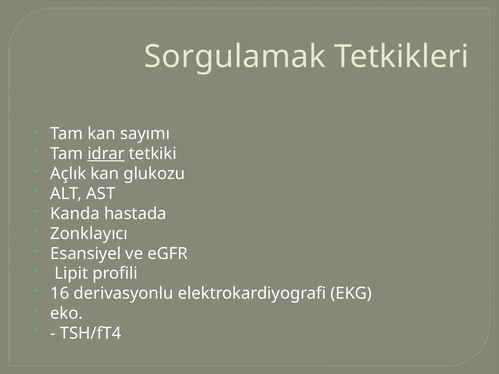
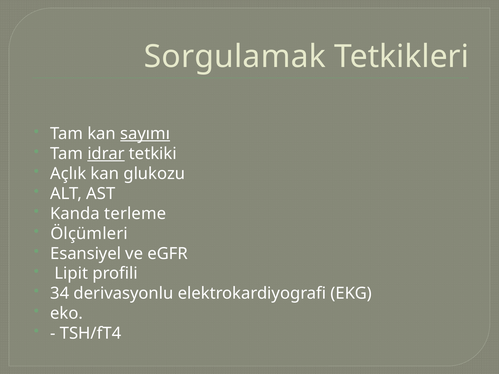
sayımı underline: none -> present (145, 134)
hastada: hastada -> terleme (135, 214)
Zonklayıcı: Zonklayıcı -> Ölçümleri (89, 234)
16: 16 -> 34 (60, 294)
